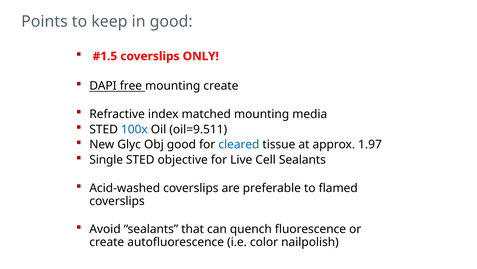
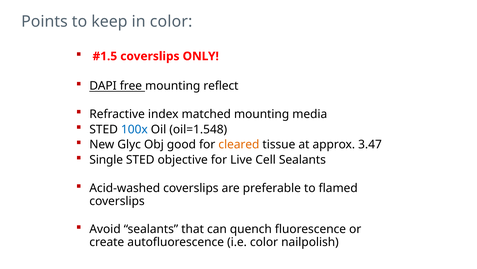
in good: good -> color (171, 21)
mounting create: create -> reflect (221, 86)
oil=9.511: oil=9.511 -> oil=1.548 (198, 129)
cleared colour: blue -> orange (239, 144)
1.97: 1.97 -> 3.47 (370, 144)
